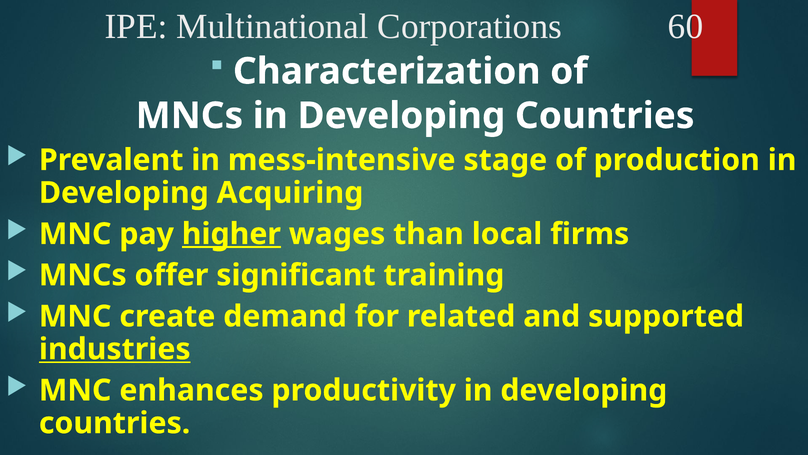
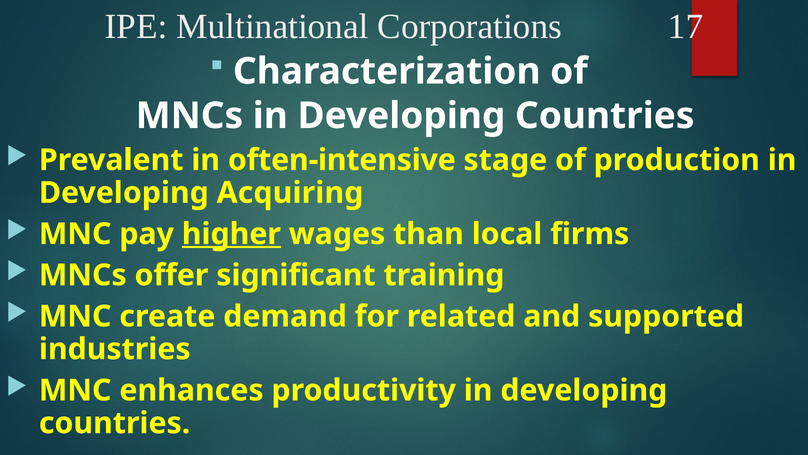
60: 60 -> 17 (686, 27)
mess-intensive: mess-intensive -> often-intensive (342, 160)
industries underline: present -> none (115, 349)
